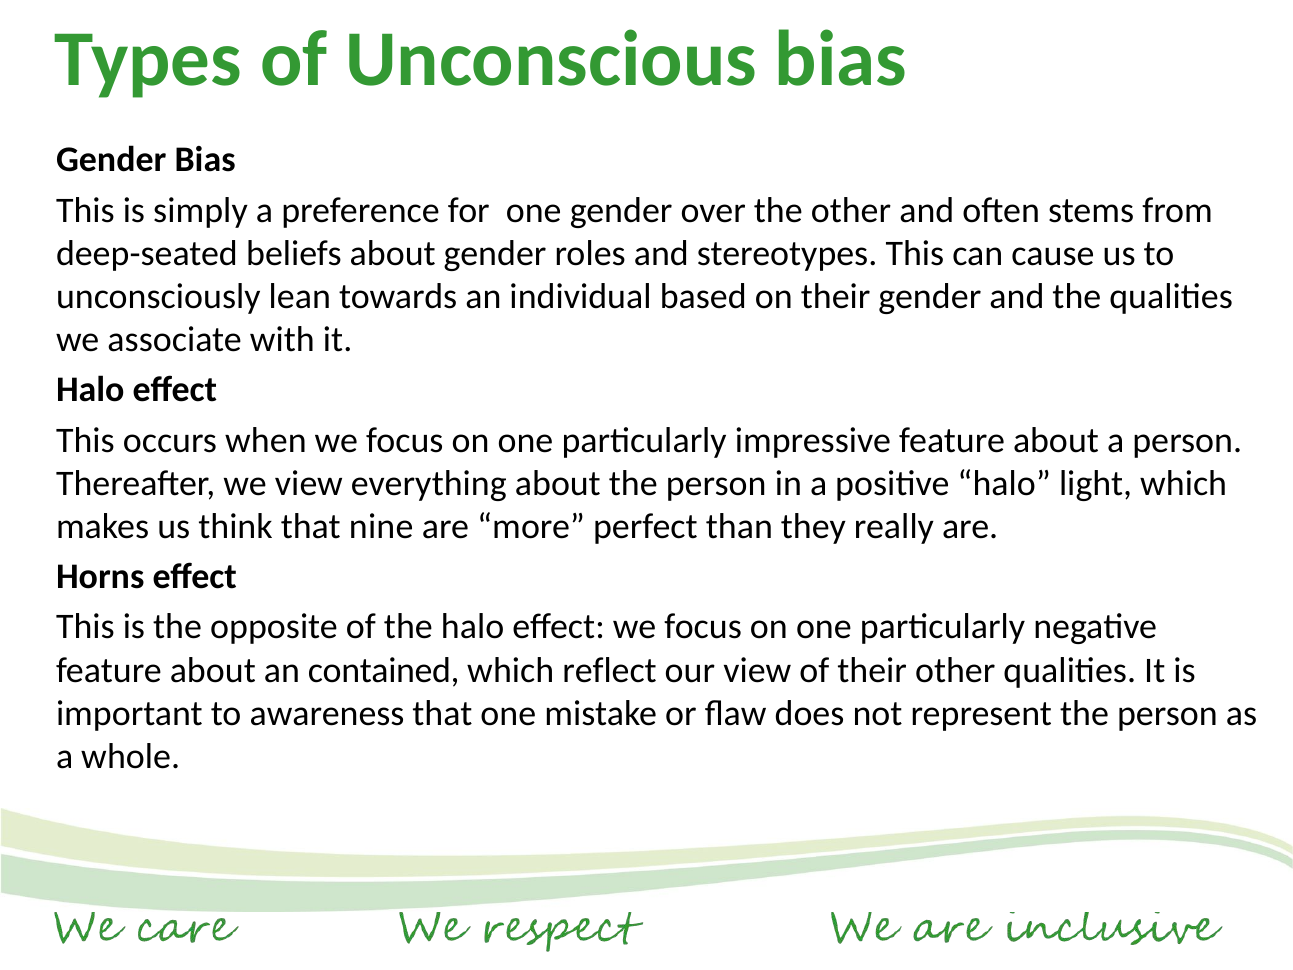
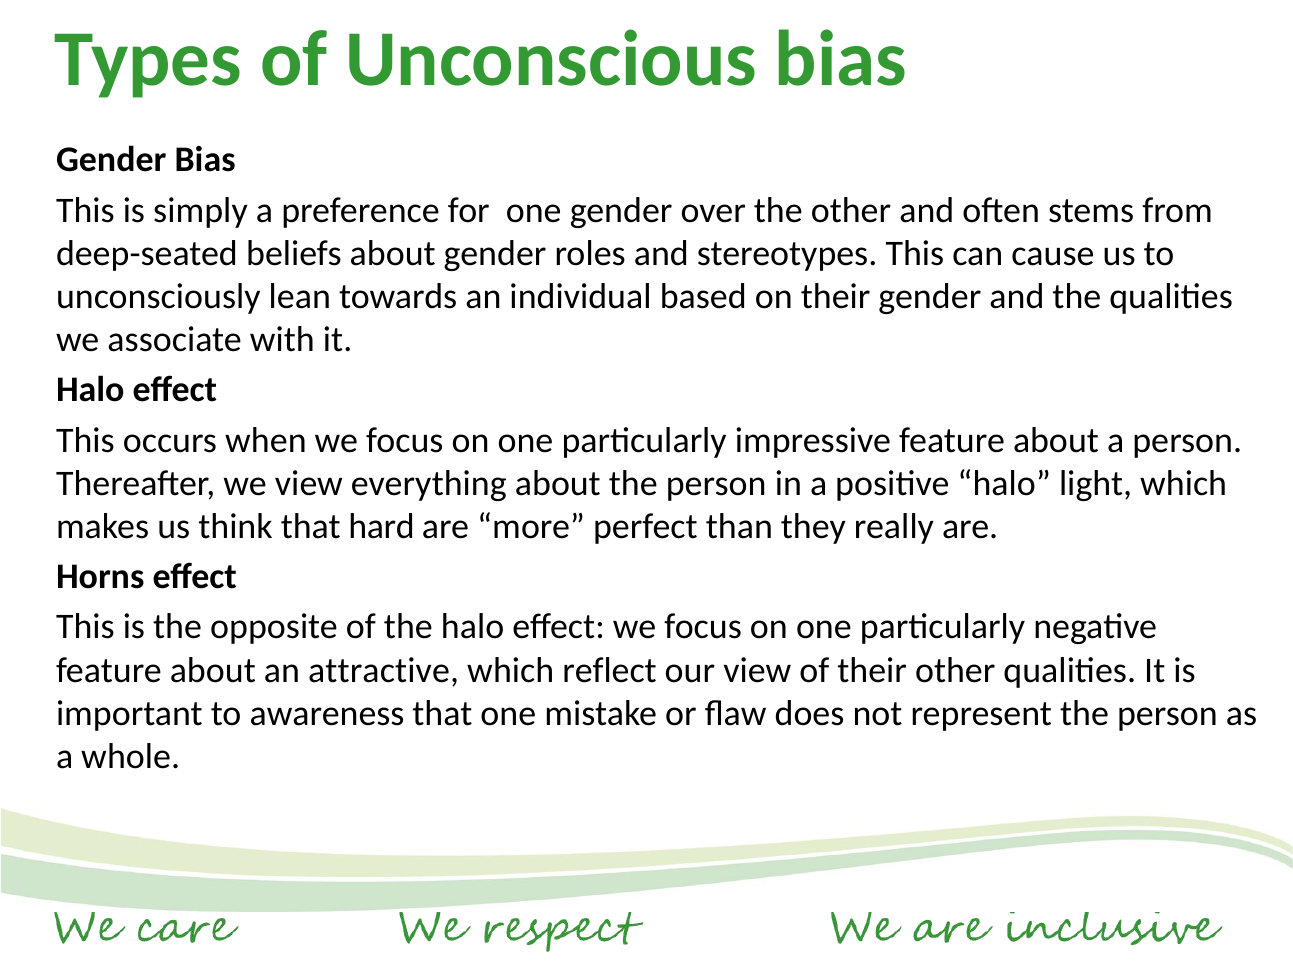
nine: nine -> hard (381, 526)
contained: contained -> attractive (384, 670)
